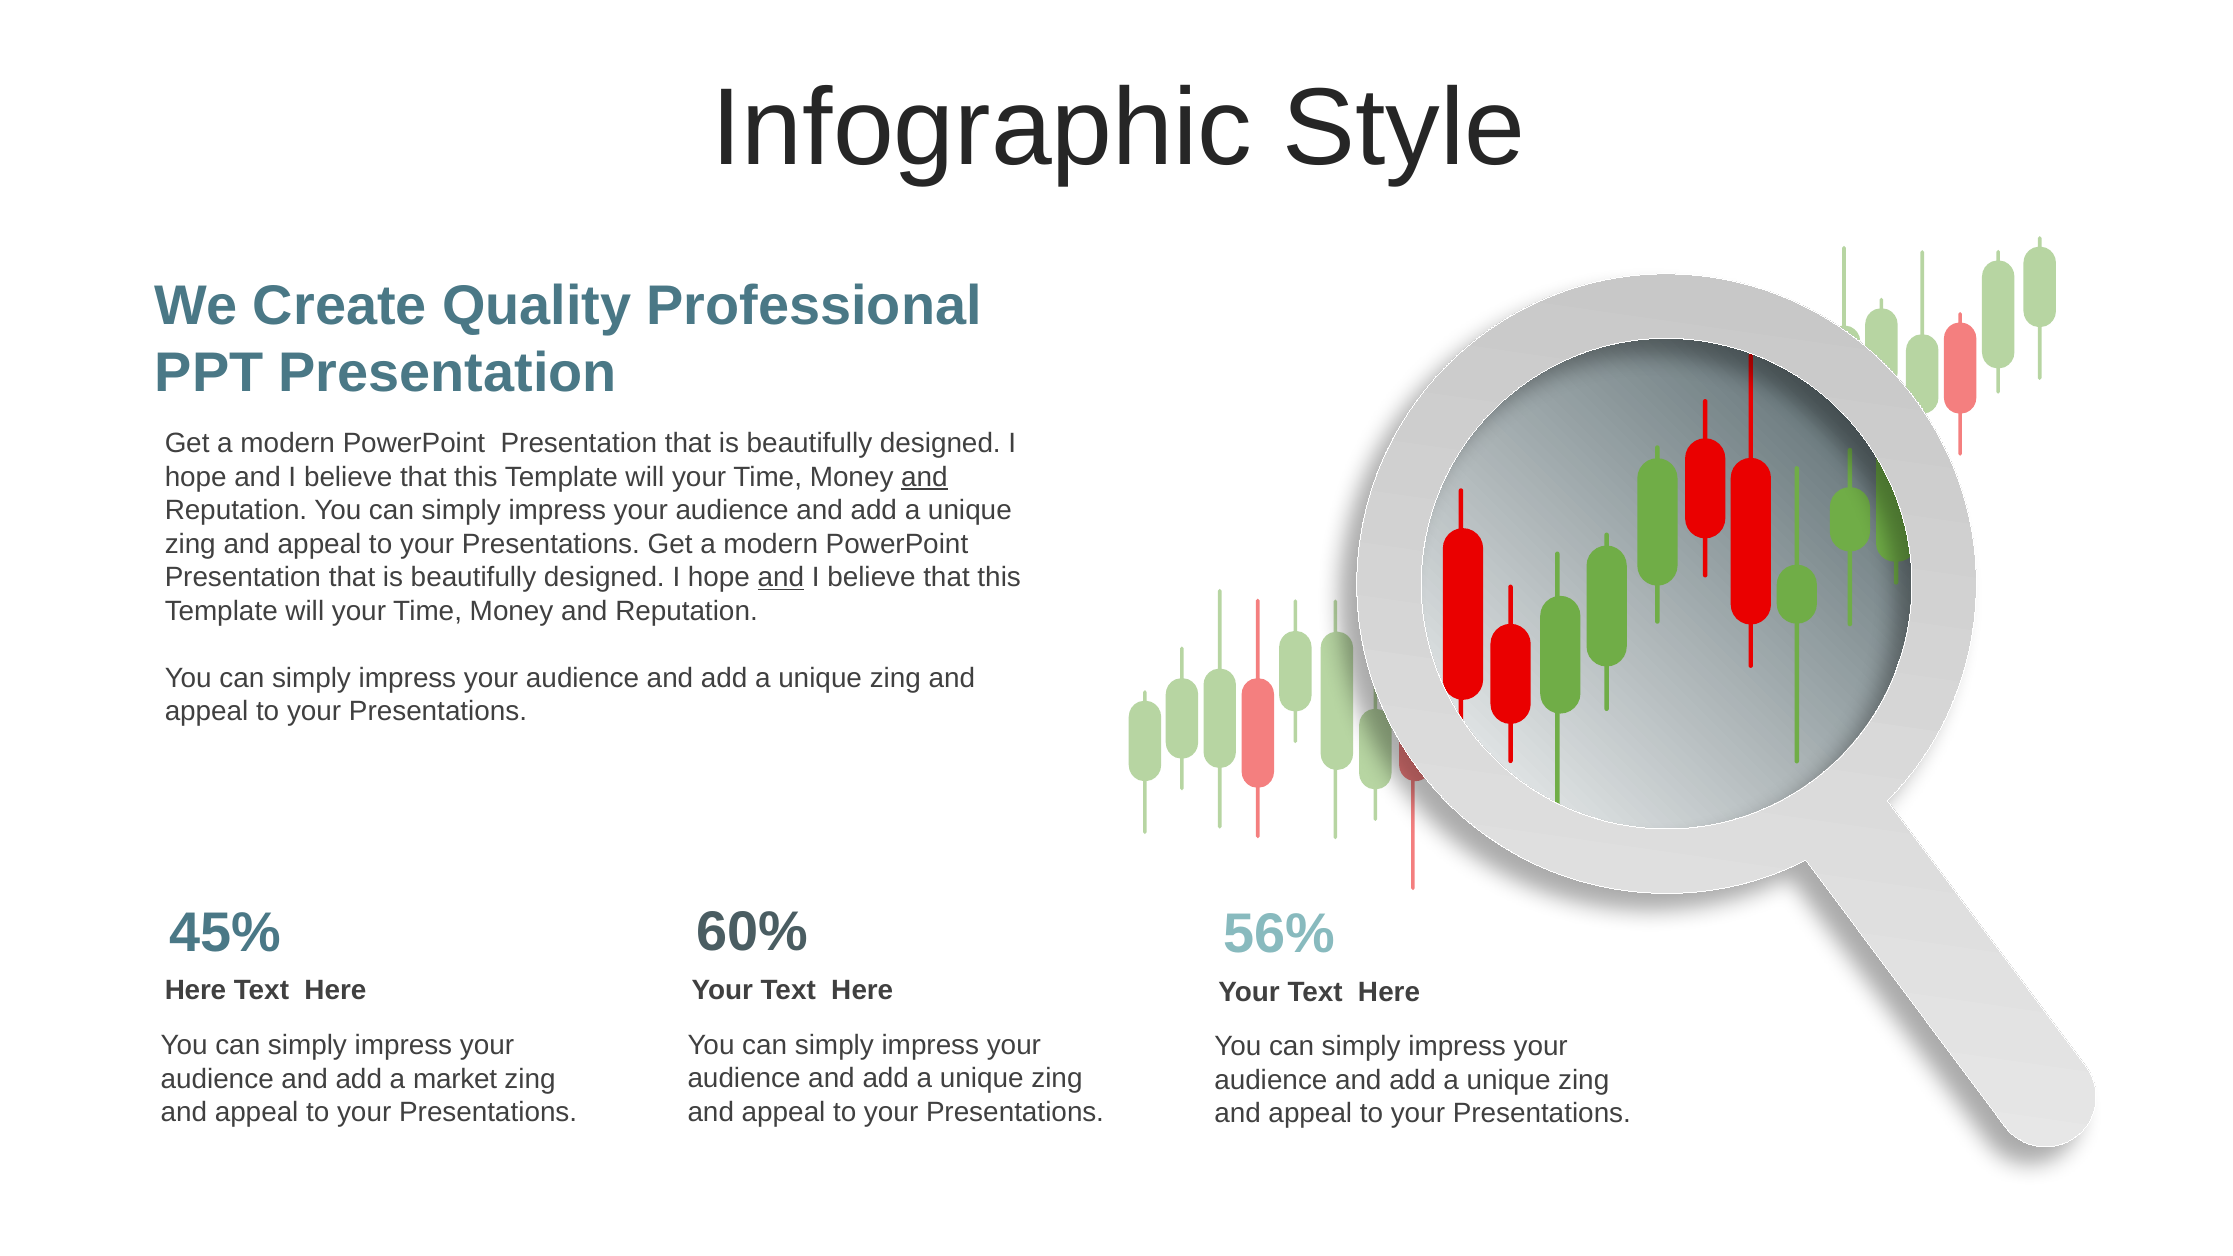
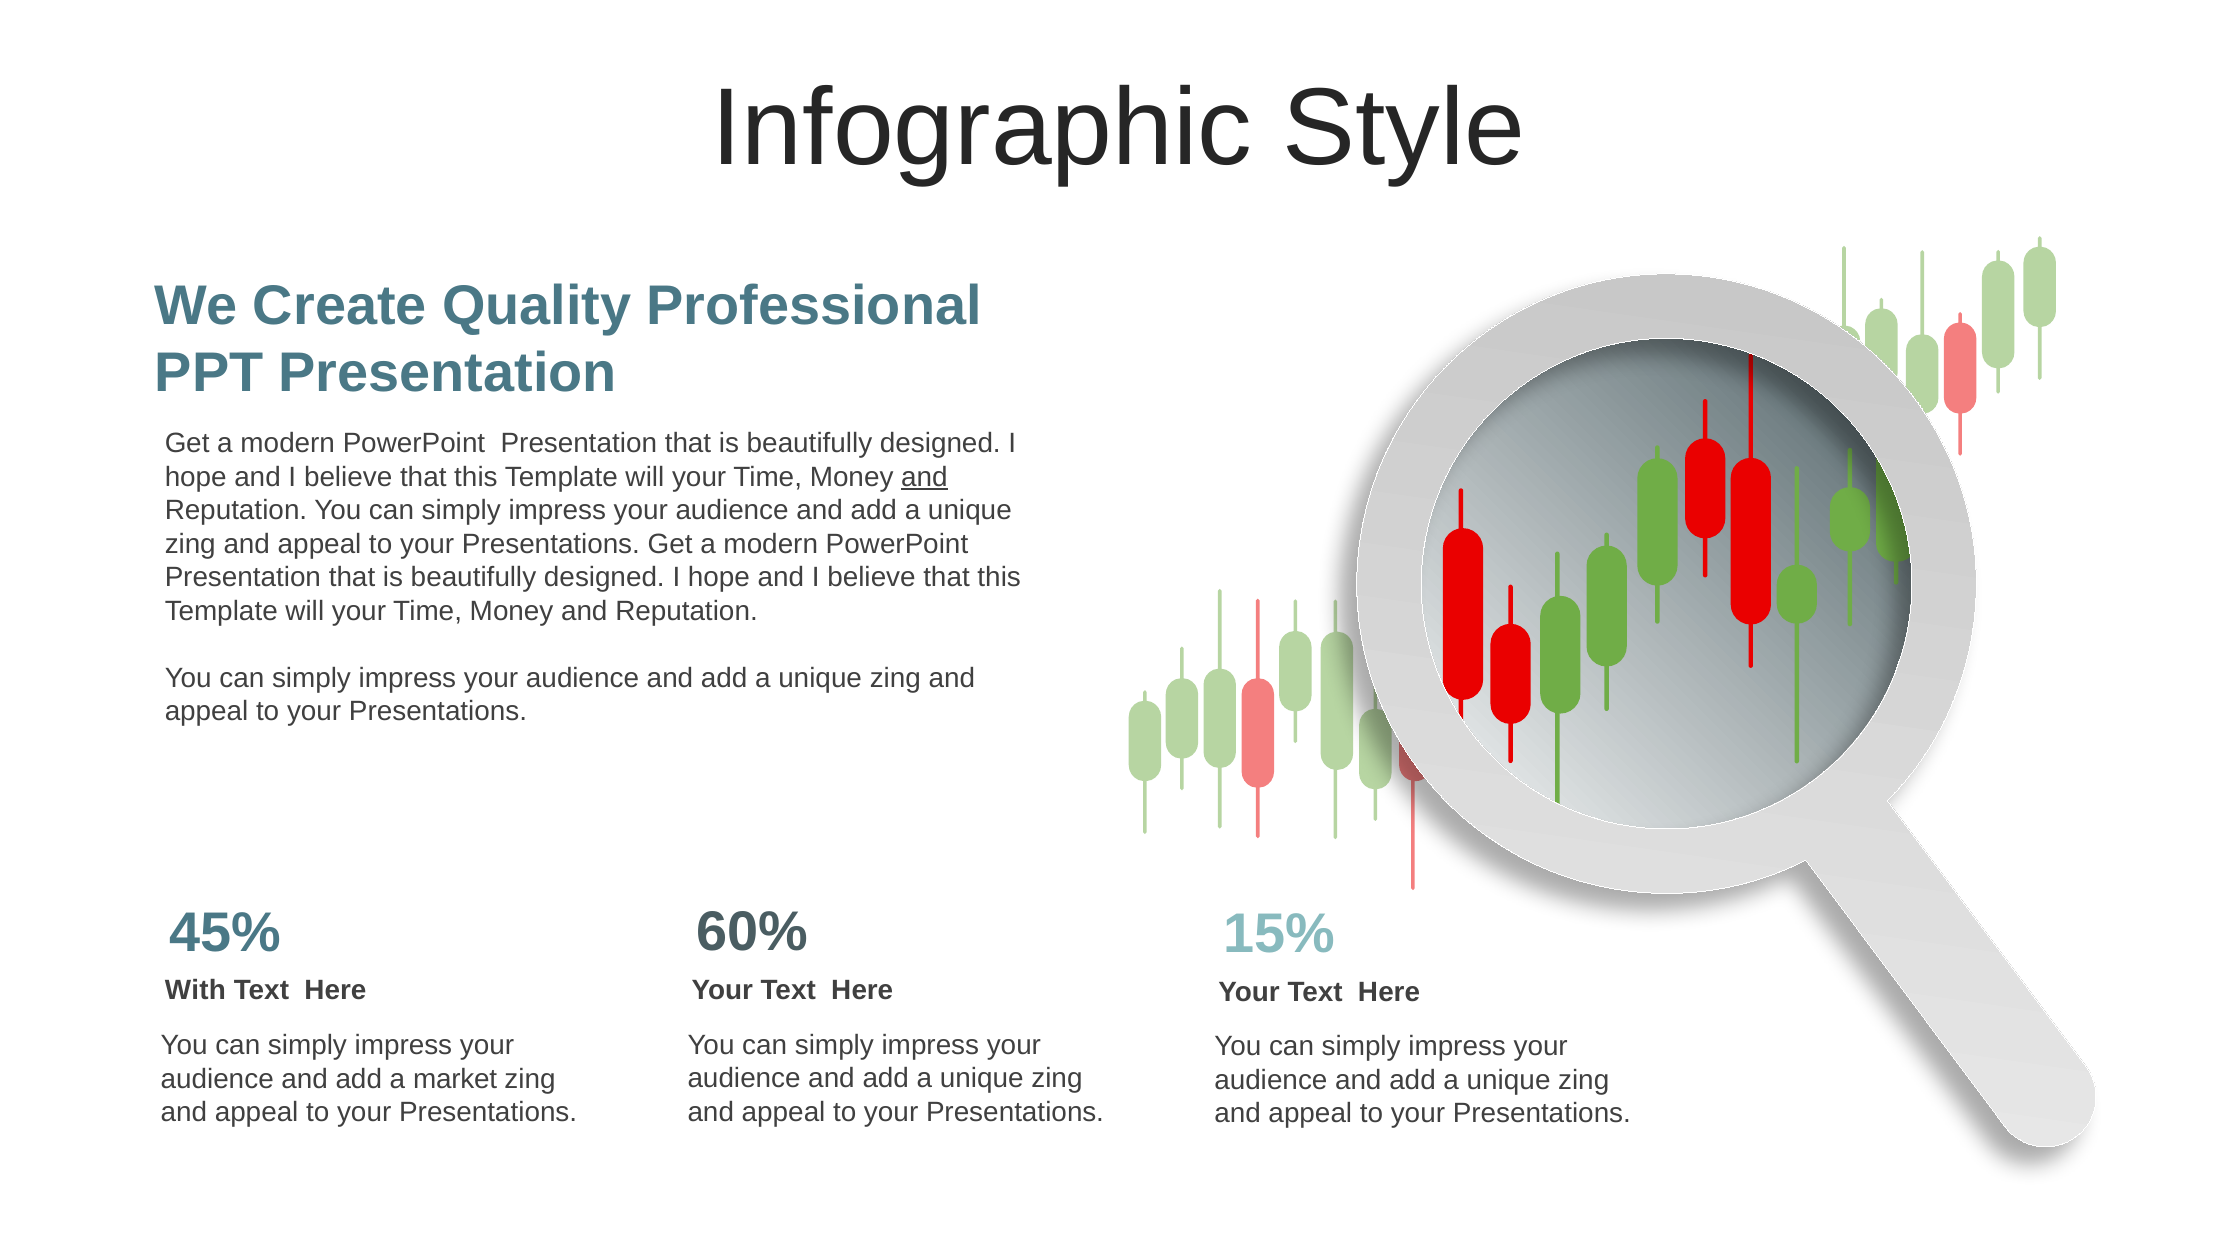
and underline: present -> none (781, 578)
56%: 56% -> 15% (1279, 934)
Here: Here -> With (195, 991)
